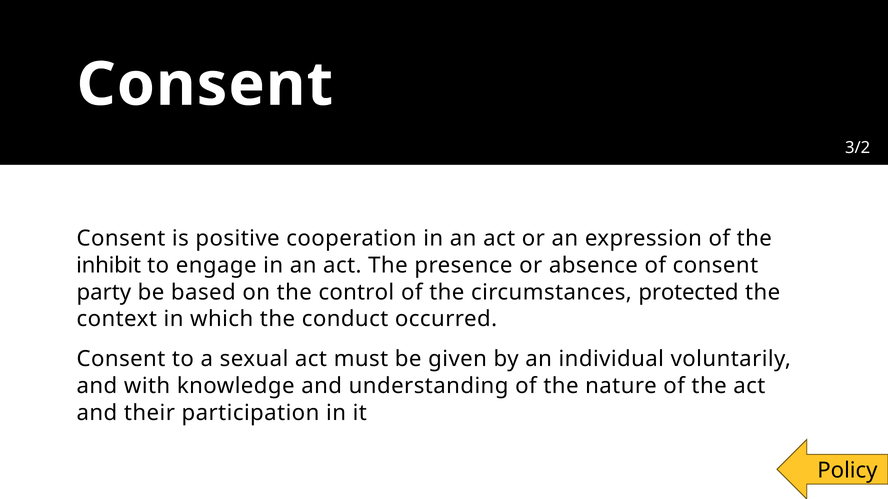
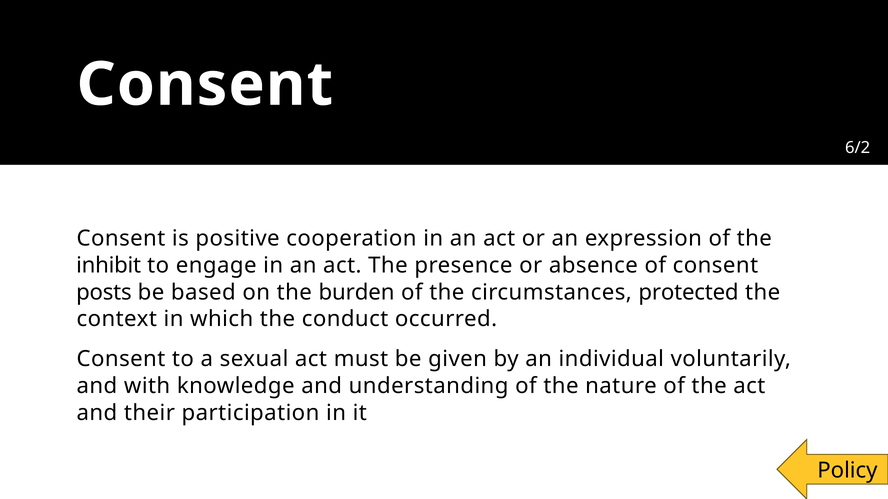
3/2: 3/2 -> 6/2 (858, 148)
party: party -> posts (104, 293)
control: control -> burden (357, 293)
